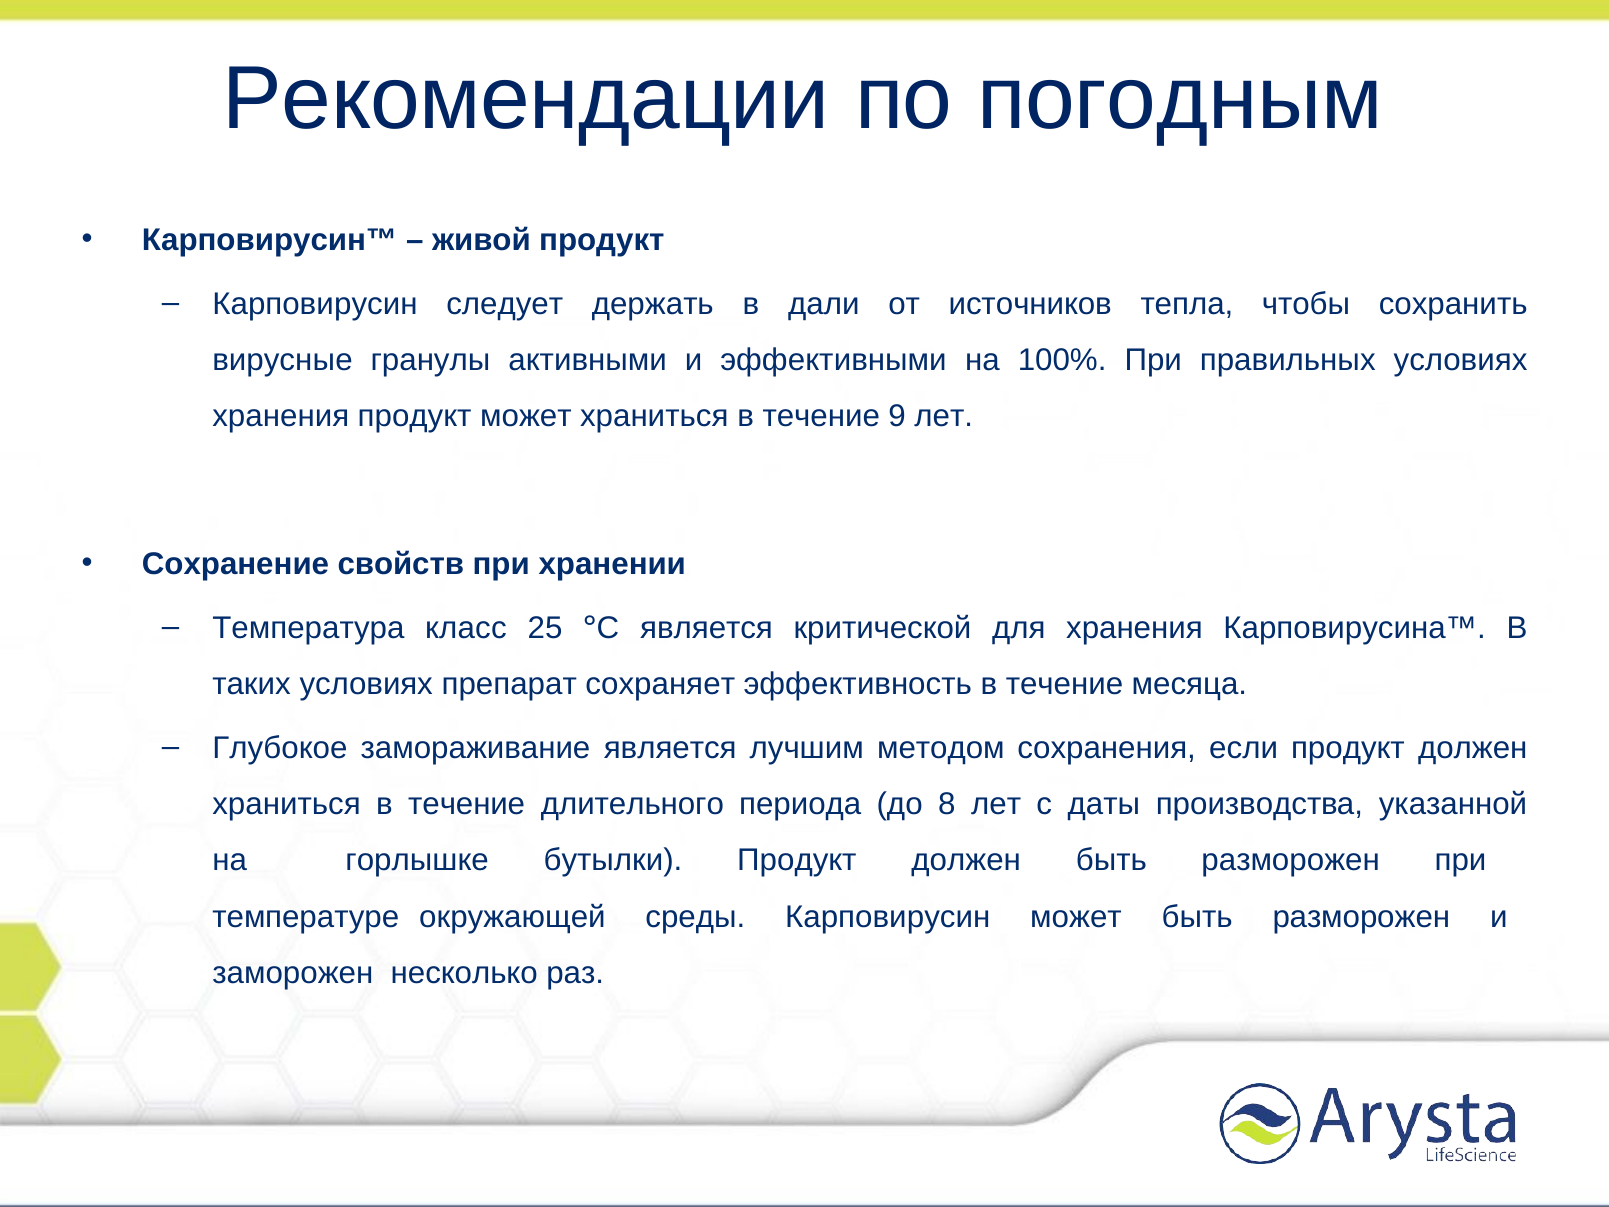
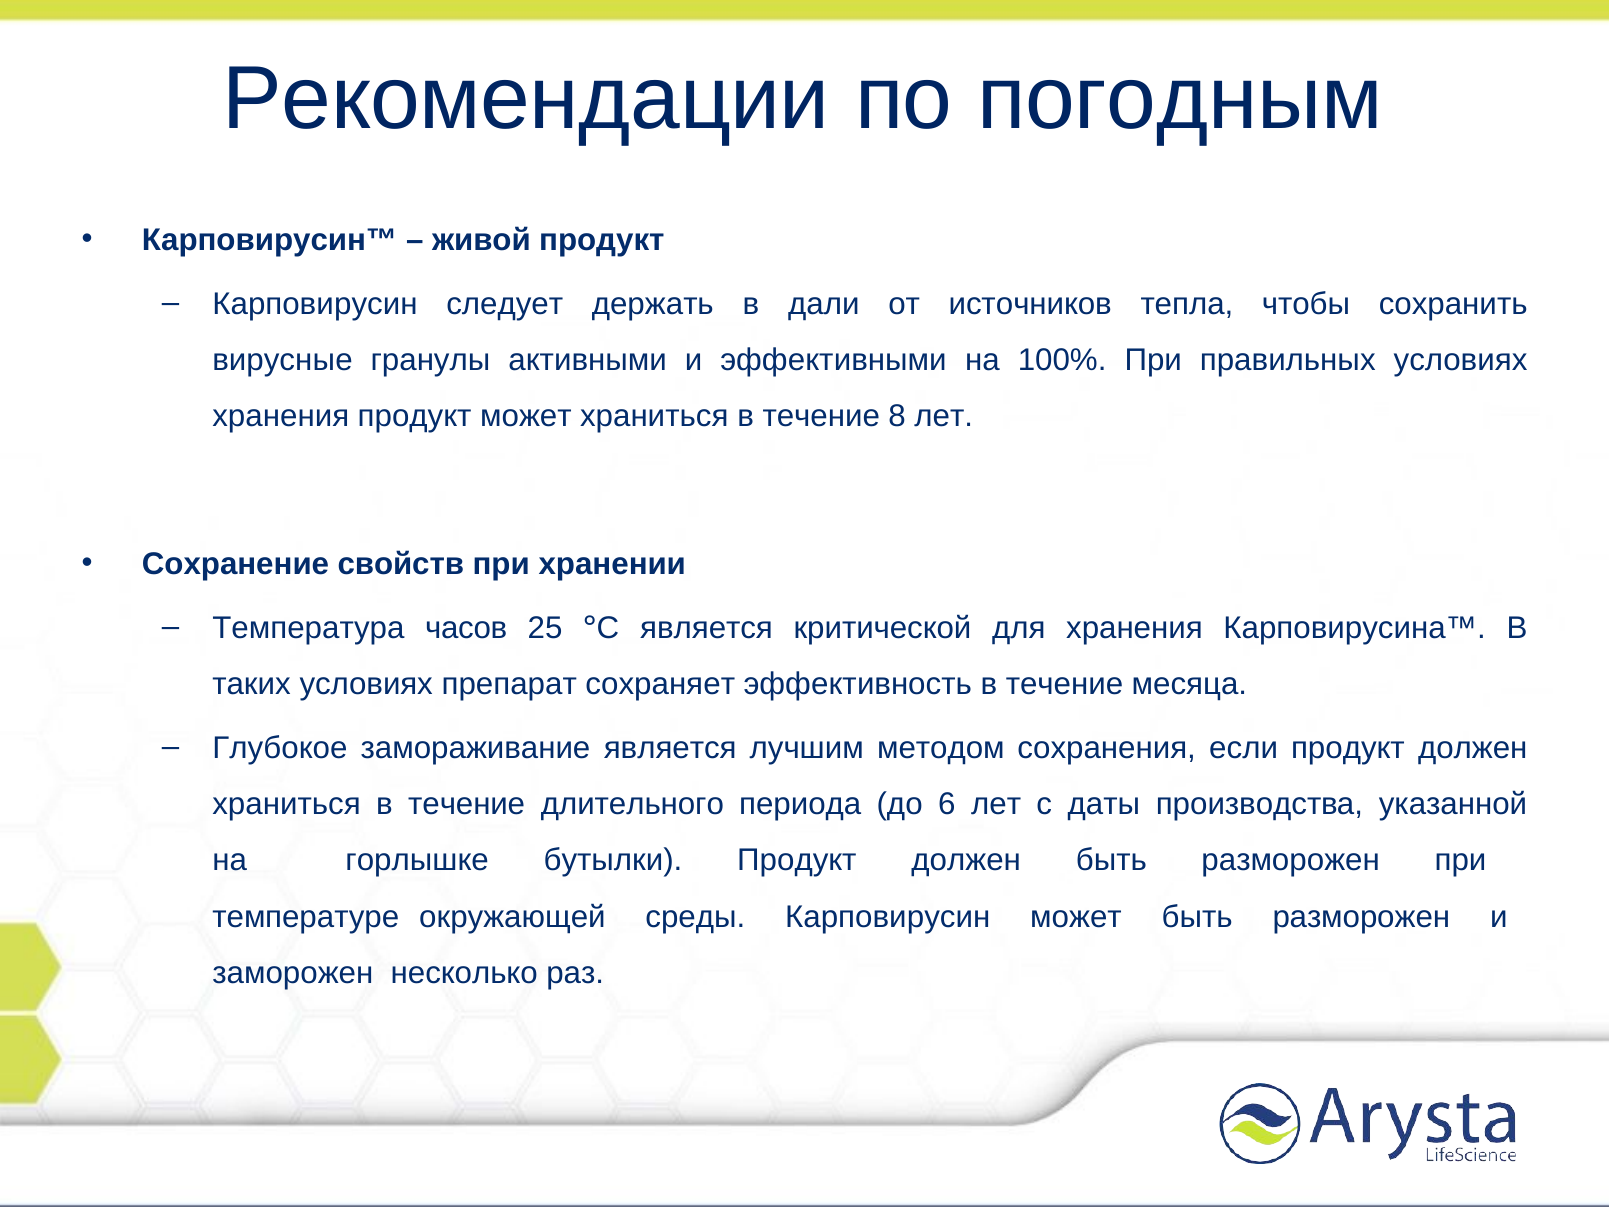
9: 9 -> 8 (897, 416)
класс: класс -> часов (466, 628)
8: 8 -> 6 (947, 804)
